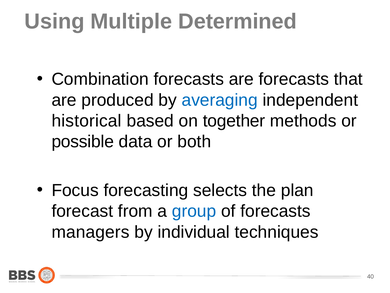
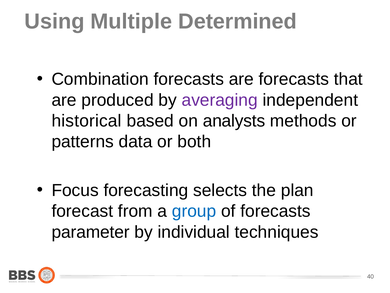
averaging colour: blue -> purple (220, 100)
together: together -> analysts (234, 121)
possible: possible -> patterns (83, 141)
managers: managers -> parameter (91, 232)
